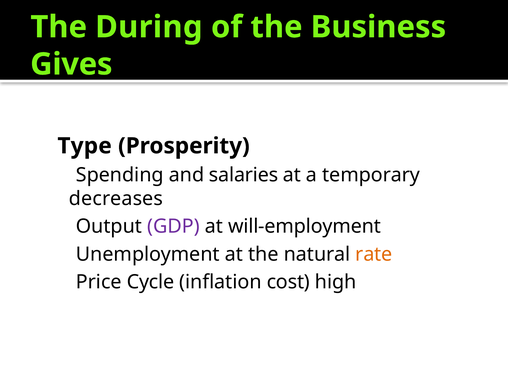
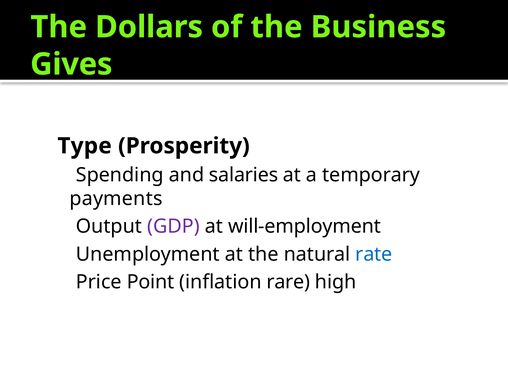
During: During -> Dollars (149, 27)
decreases: decreases -> payments (116, 199)
rate colour: orange -> blue (374, 254)
Cycle: Cycle -> Point (150, 282)
cost: cost -> rare (288, 282)
